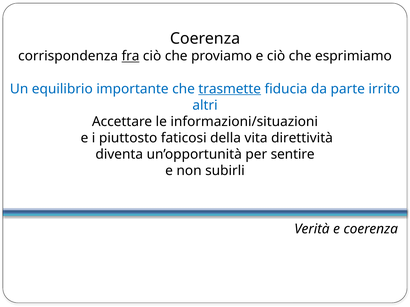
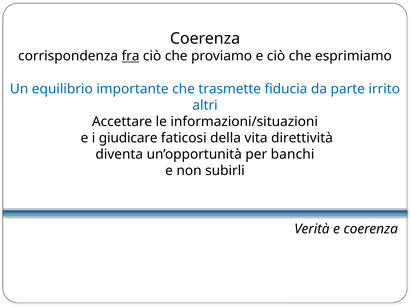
trasmette underline: present -> none (230, 89)
piuttosto: piuttosto -> giudicare (128, 138)
sentire: sentire -> banchi (293, 155)
